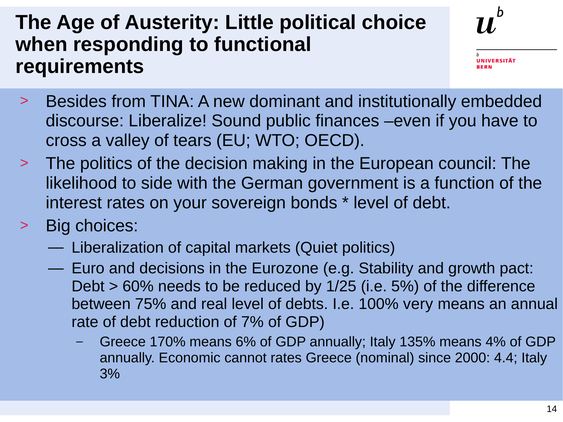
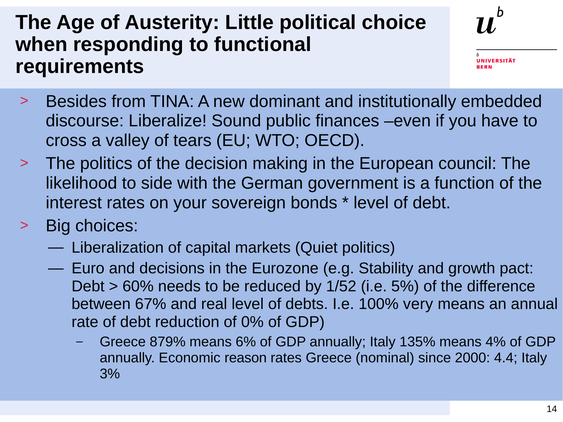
1/25: 1/25 -> 1/52 (341, 286)
75%: 75% -> 67% (151, 304)
7%: 7% -> 0% (252, 322)
170%: 170% -> 879% (168, 342)
cannot: cannot -> reason (246, 358)
